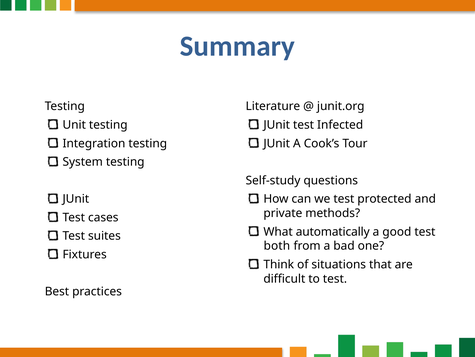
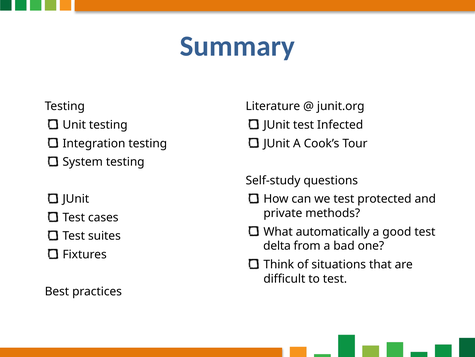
both: both -> delta (277, 246)
